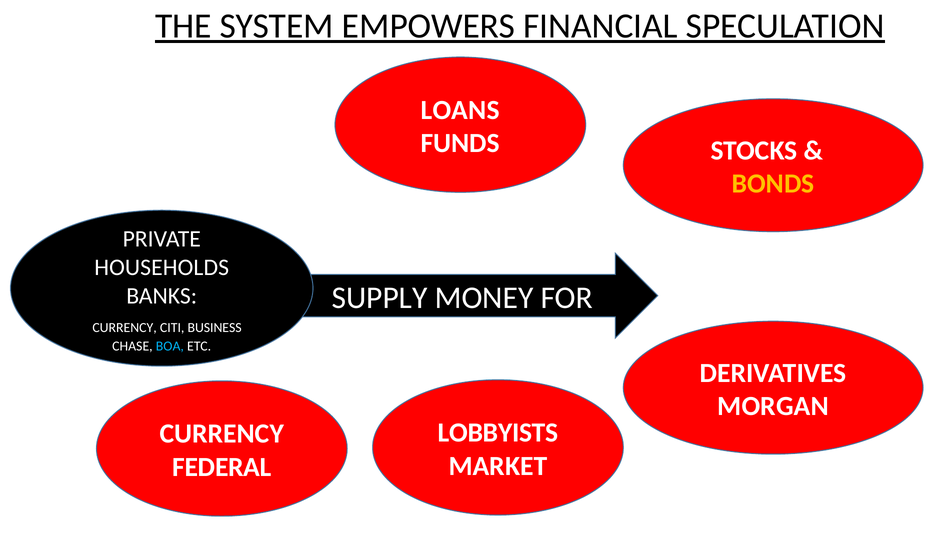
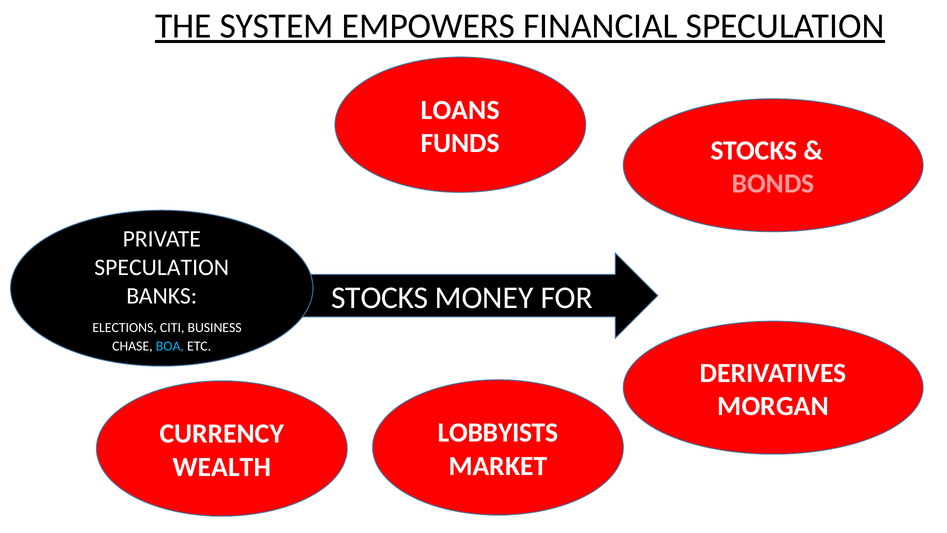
BONDS colour: yellow -> pink (773, 184)
HOUSEHOLDS: HOUSEHOLDS -> SPECULATION (162, 267)
SUPPLY: SUPPLY -> STOCKS (380, 298)
CURRENCY: CURRENCY -> ELECTIONS (125, 327)
FEDERAL: FEDERAL -> WEALTH (222, 467)
